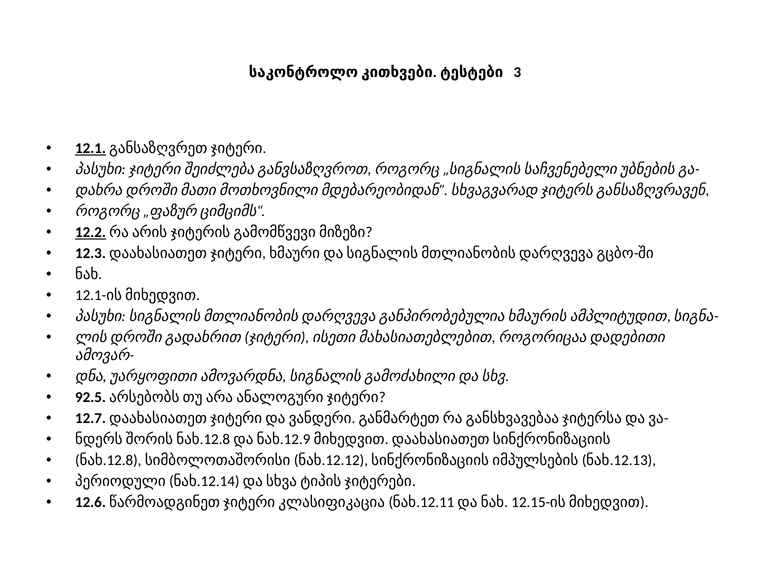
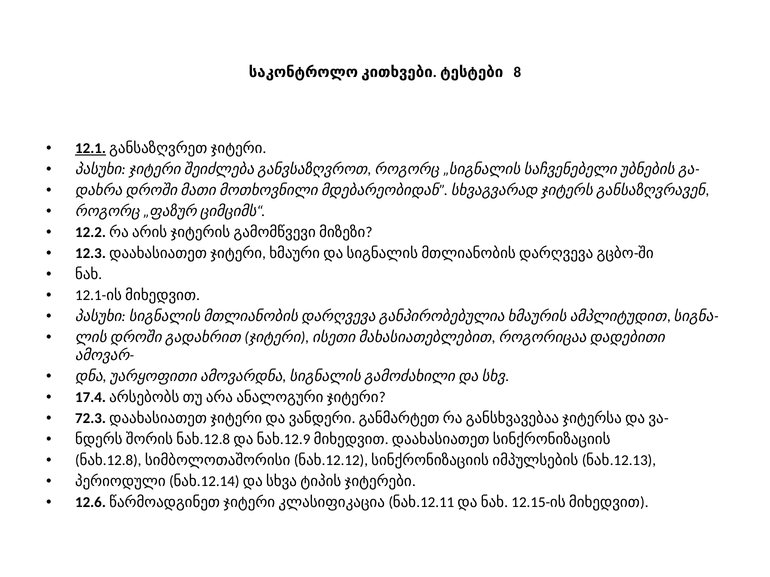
3: 3 -> 8 (517, 72)
12.2 underline: present -> none (90, 233)
92.5: 92.5 -> 17.4 (90, 398)
12.7: 12.7 -> 72.3 (90, 419)
